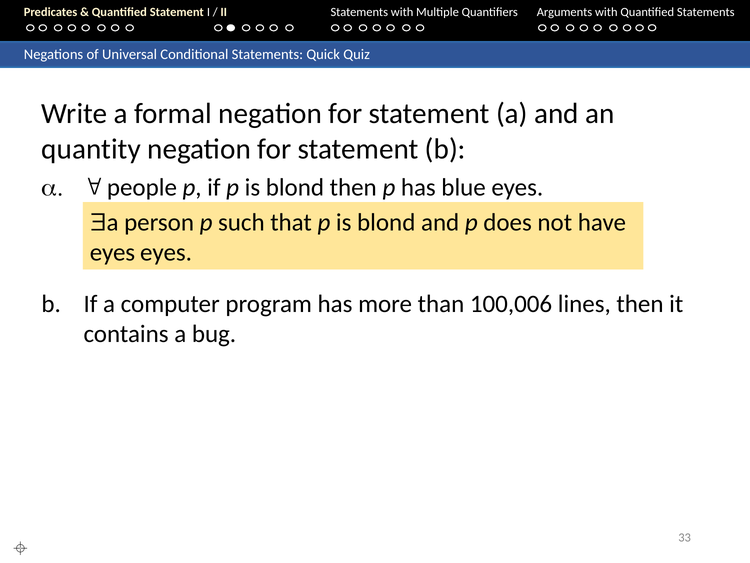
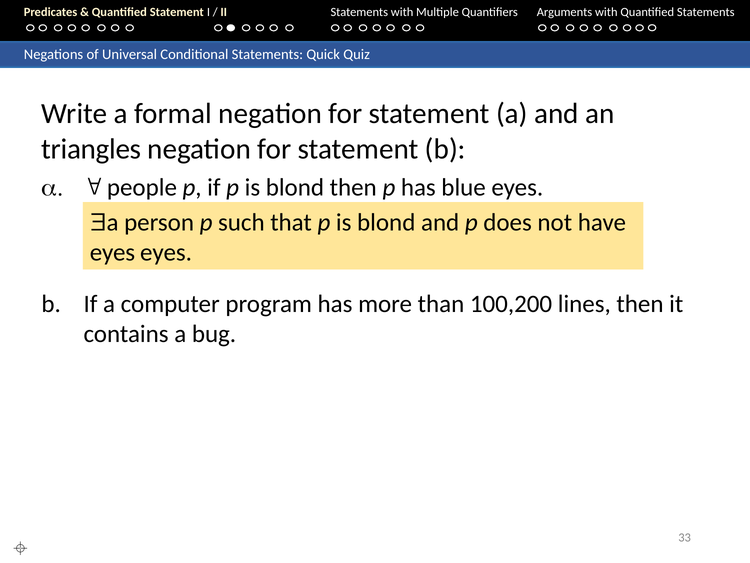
quantity: quantity -> triangles (91, 149)
100,006: 100,006 -> 100,200 (511, 303)
